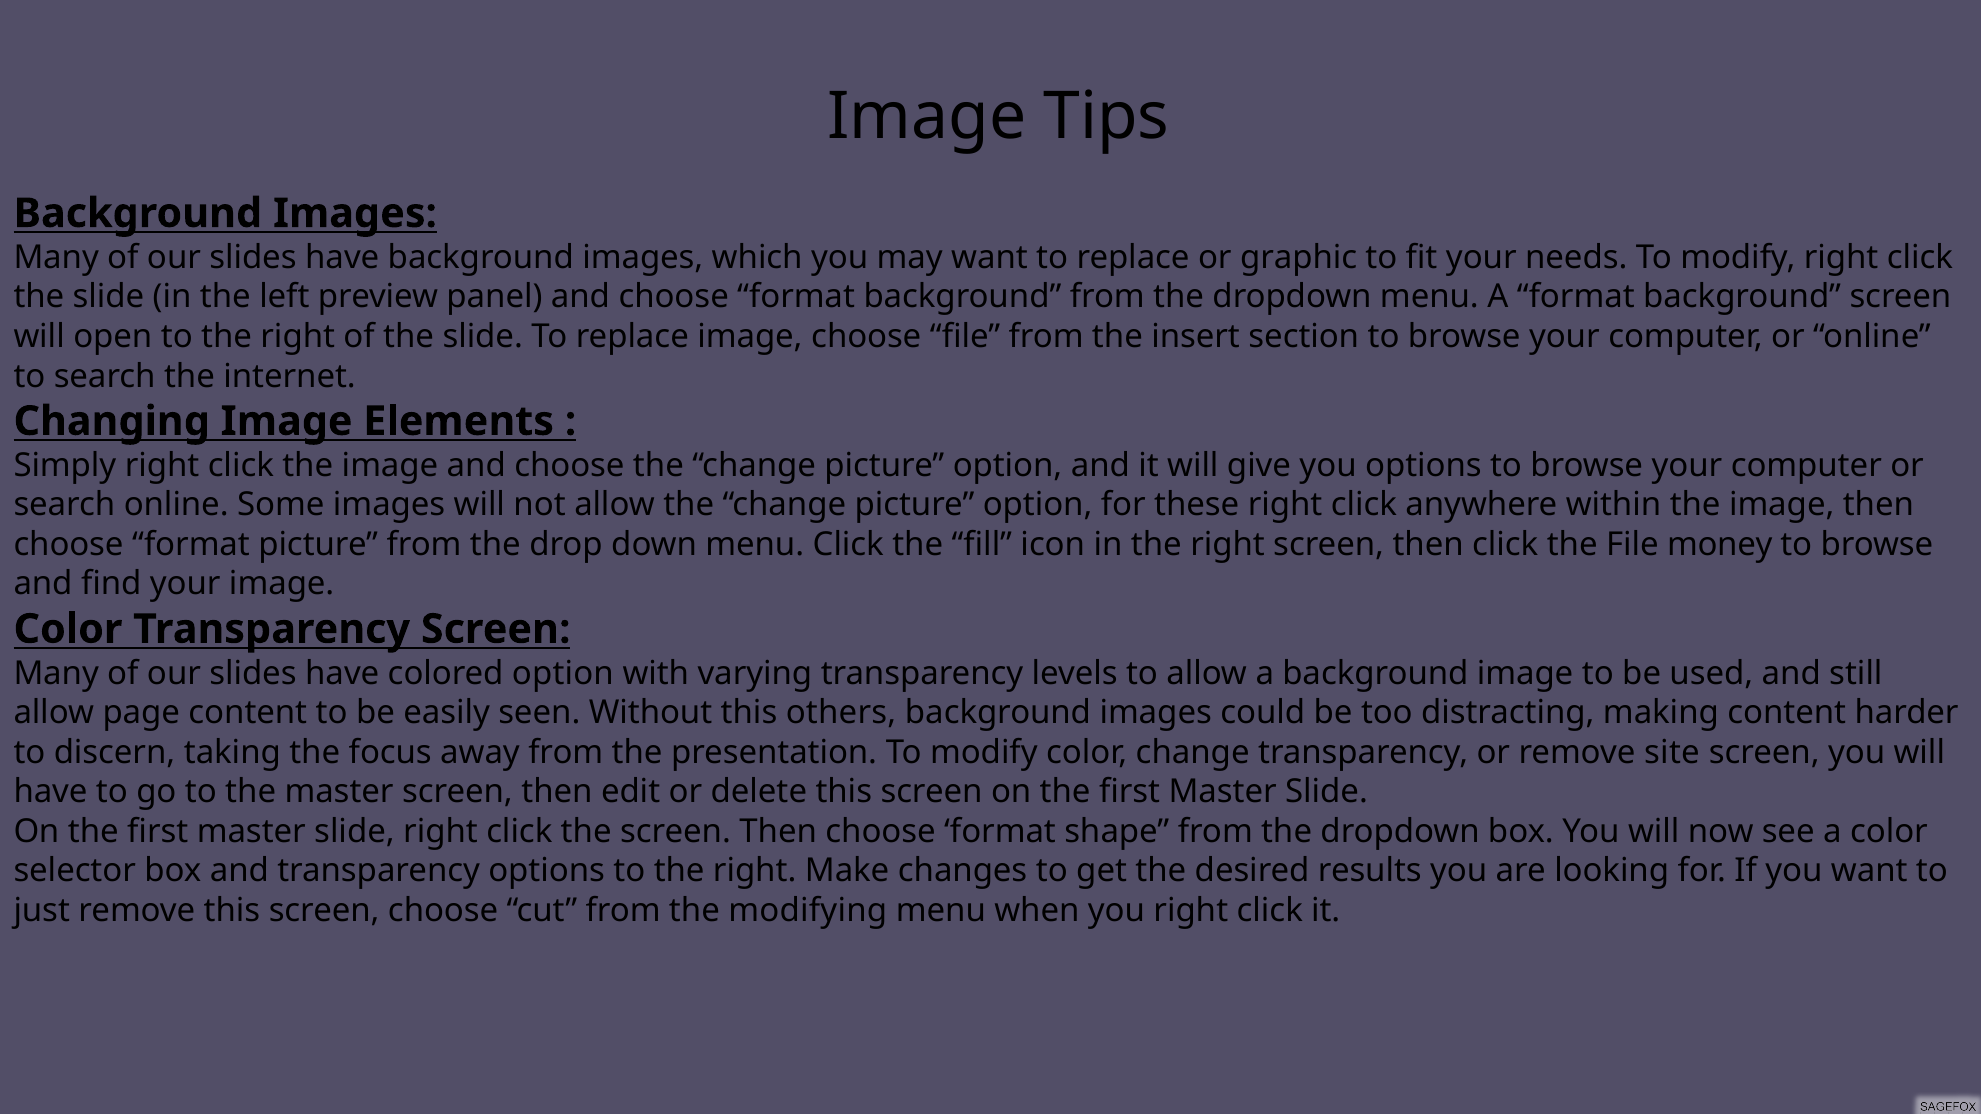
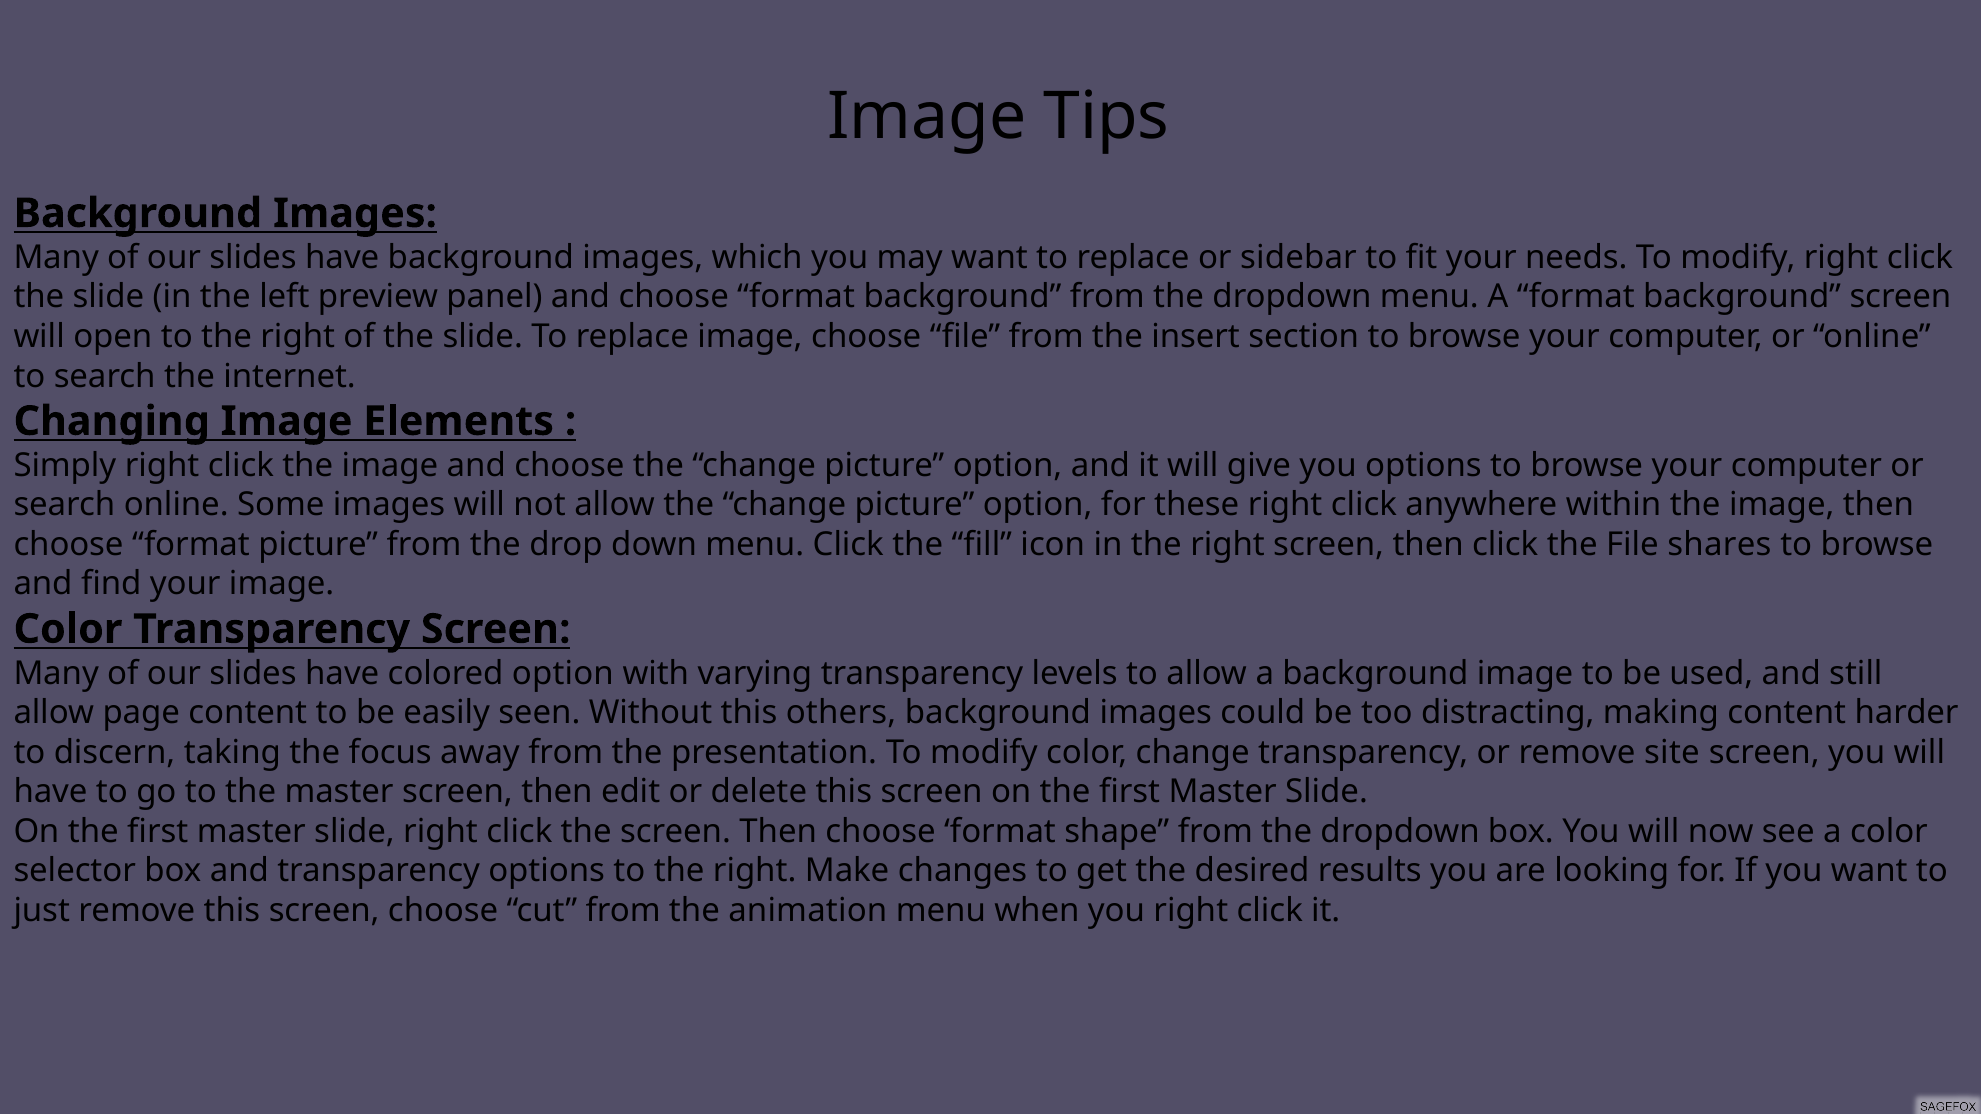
graphic: graphic -> sidebar (1299, 257)
money: money -> shares (1719, 545)
modifying: modifying -> animation (808, 911)
